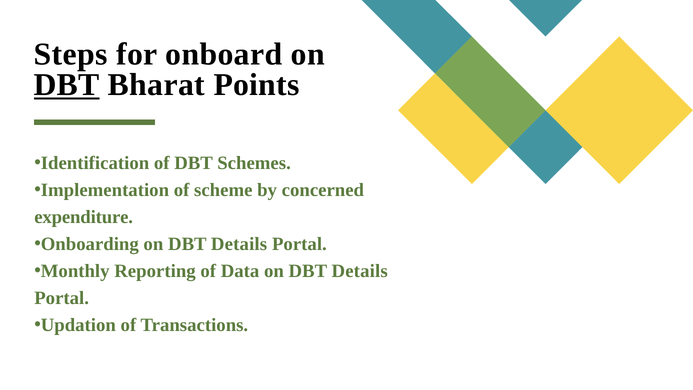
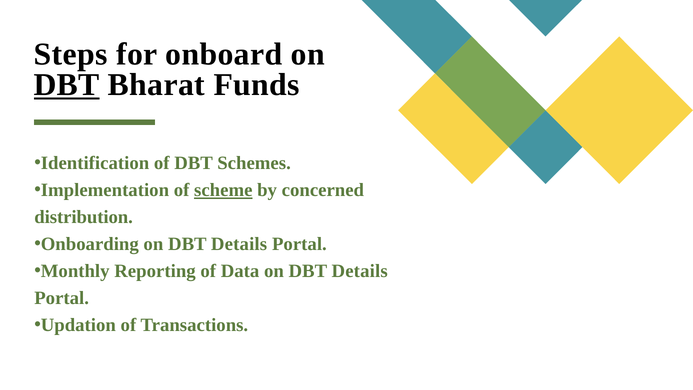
Points: Points -> Funds (257, 85)
scheme underline: none -> present (223, 190)
expenditure: expenditure -> distribution (84, 217)
